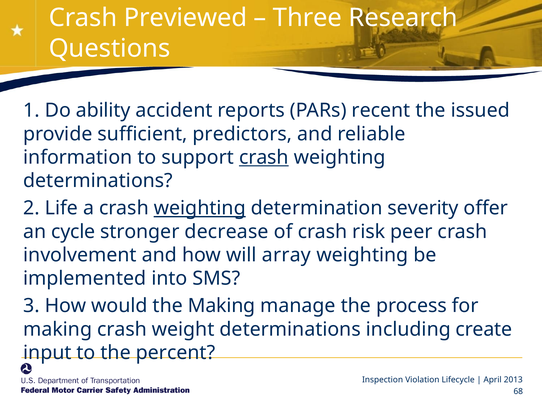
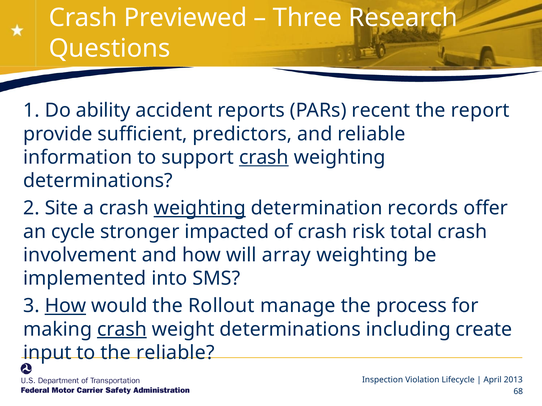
issued: issued -> report (480, 111)
Life: Life -> Site (61, 208)
severity: severity -> records (423, 208)
decrease: decrease -> impacted (227, 232)
peer: peer -> total (411, 232)
How underline: none -> present (65, 306)
the Making: Making -> Rollout (221, 306)
crash underline: none -> present (122, 330)
the percent: percent -> reliable (175, 353)
